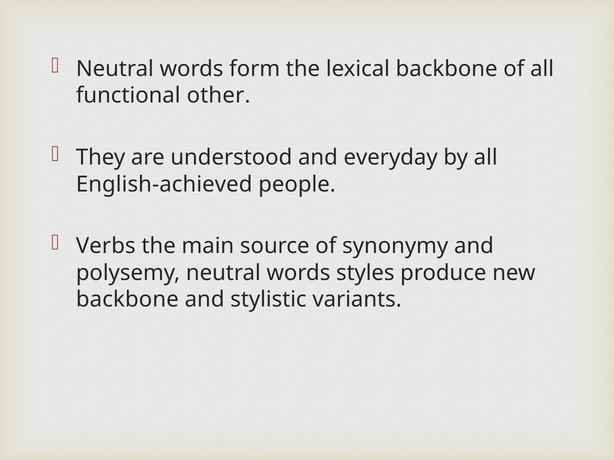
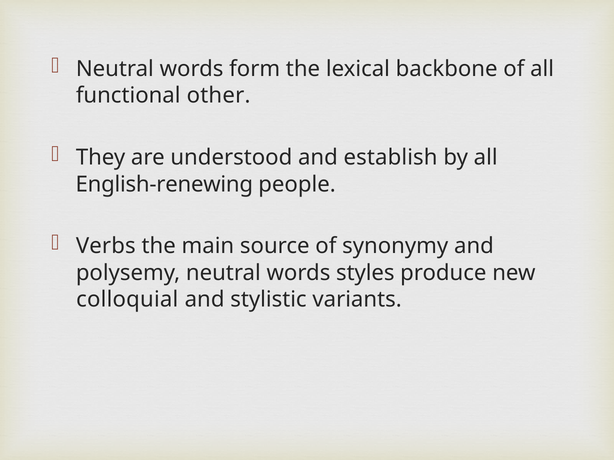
everyday: everyday -> establish (391, 158)
English-achieved: English-achieved -> English-renewing (164, 184)
backbone: backbone -> colloquial (127, 300)
